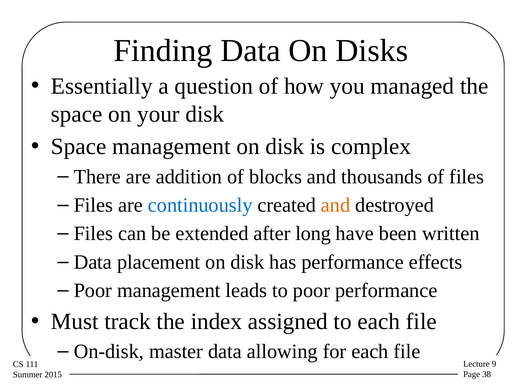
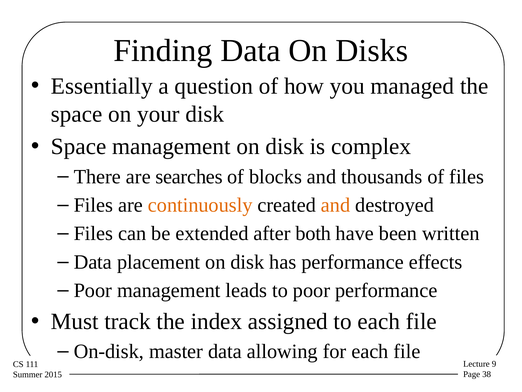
addition: addition -> searches (189, 176)
continuously colour: blue -> orange (200, 205)
long: long -> both (313, 233)
